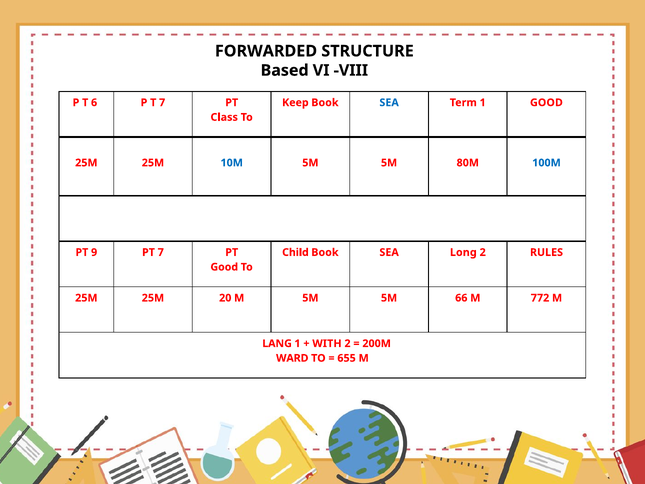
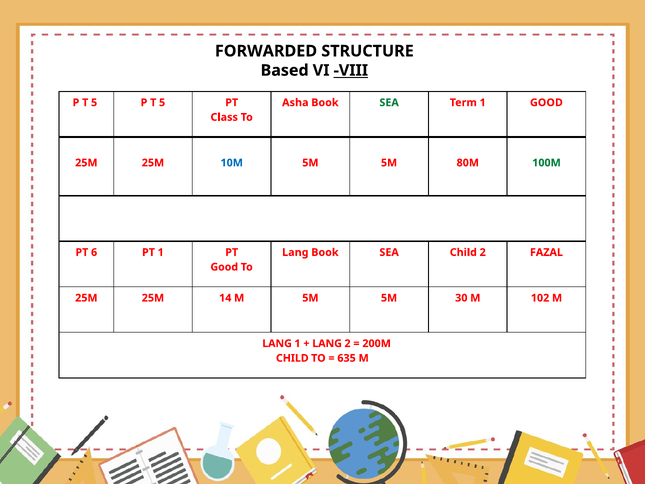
VIII underline: none -> present (351, 70)
6: 6 -> 5 (94, 103)
7: 7 -> 5 (162, 103)
Keep: Keep -> Asha (295, 103)
SEA colour: blue -> green (389, 103)
100M colour: blue -> green (546, 163)
9: 9 -> 6 (94, 252)
PT 7: 7 -> 1 (161, 252)
Child: Child -> Lang (295, 252)
SEA Long: Long -> Child (463, 252)
RULES: RULES -> FAZAL (546, 252)
20: 20 -> 14 (225, 298)
66: 66 -> 30 (461, 298)
772: 772 -> 102 (540, 298)
WITH: WITH -> LANG (327, 343)
WARD: WARD -> CHILD (292, 358)
655: 655 -> 635 (347, 358)
